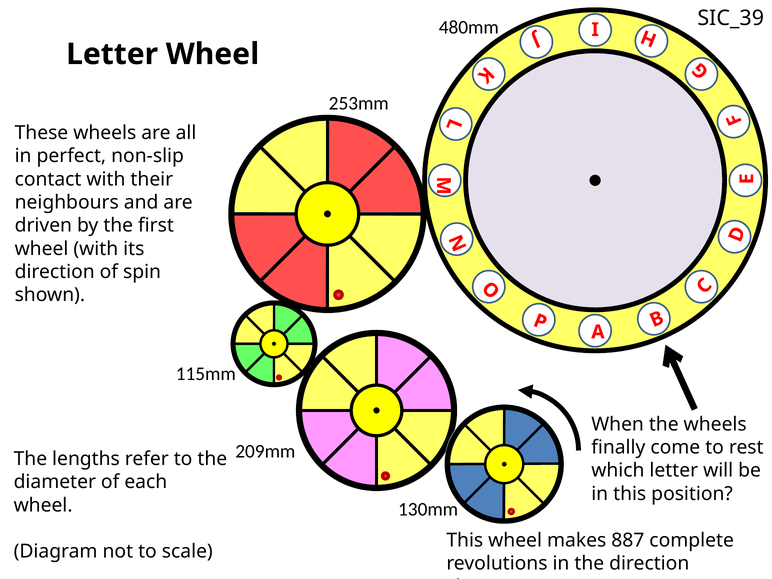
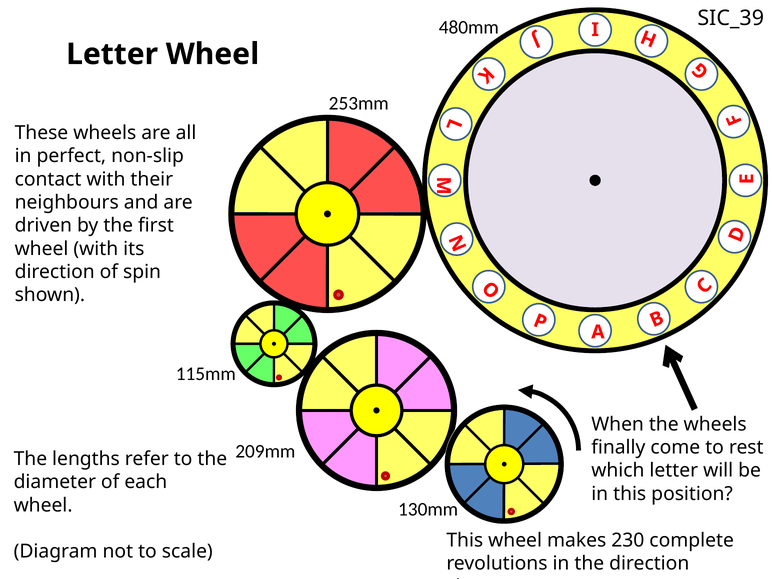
887: 887 -> 230 (628, 540)
